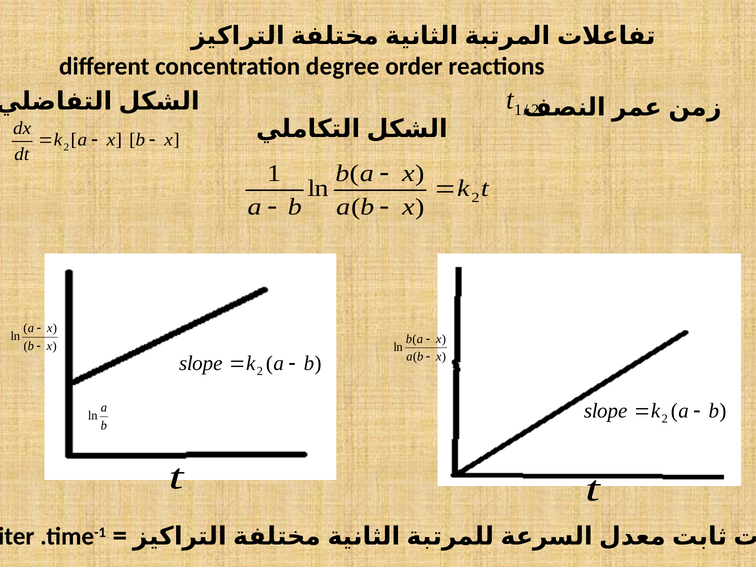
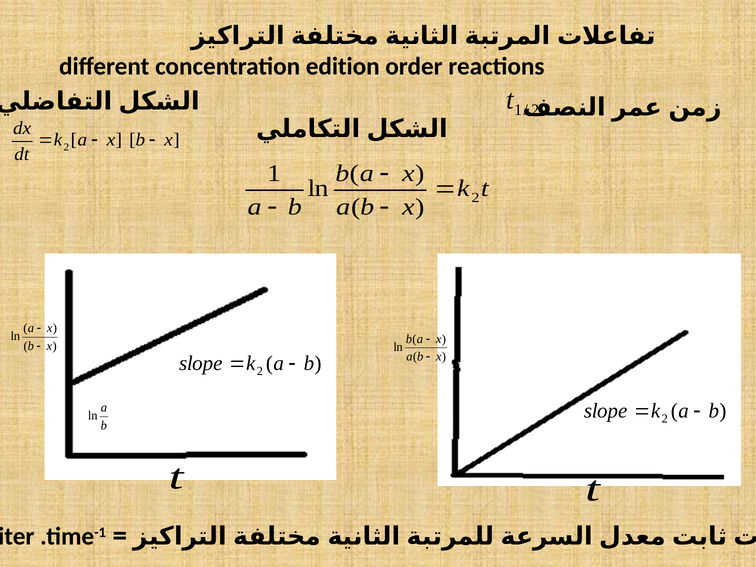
degree: degree -> edition (343, 66)
